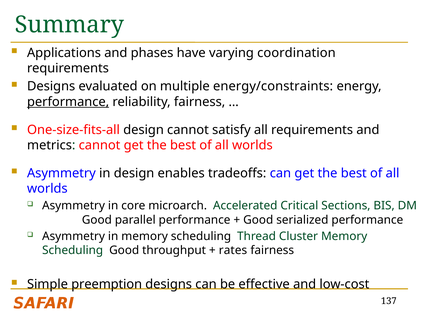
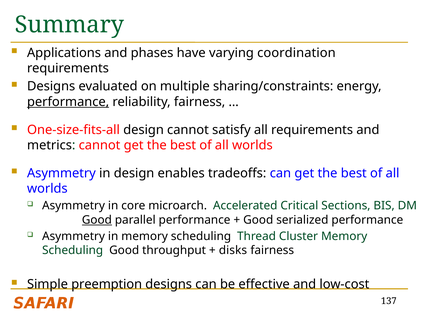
energy/constraints: energy/constraints -> sharing/constraints (273, 86)
Good underline: none -> present (97, 219)
rates: rates -> disks (233, 250)
